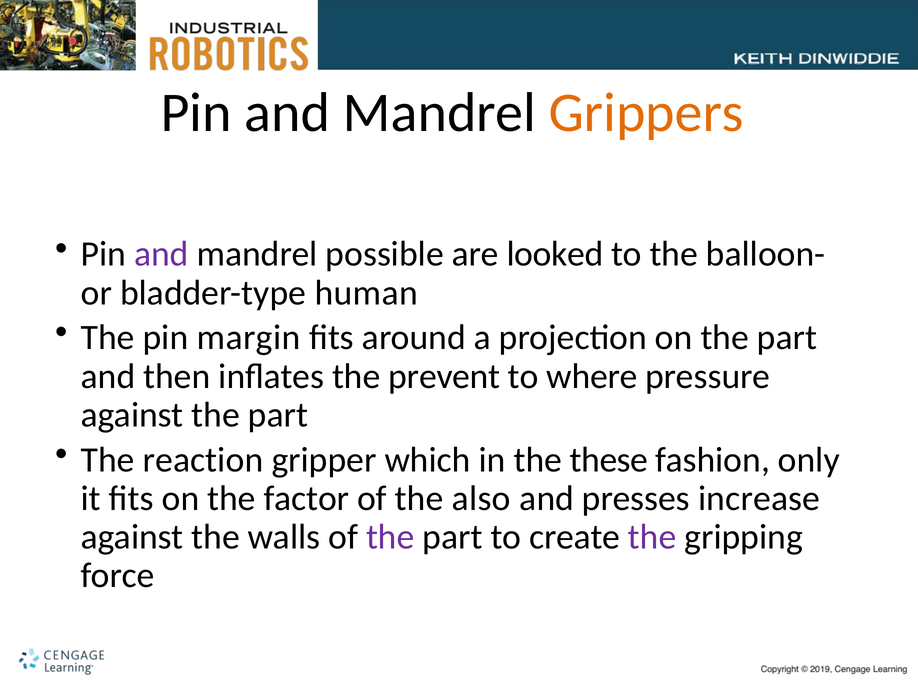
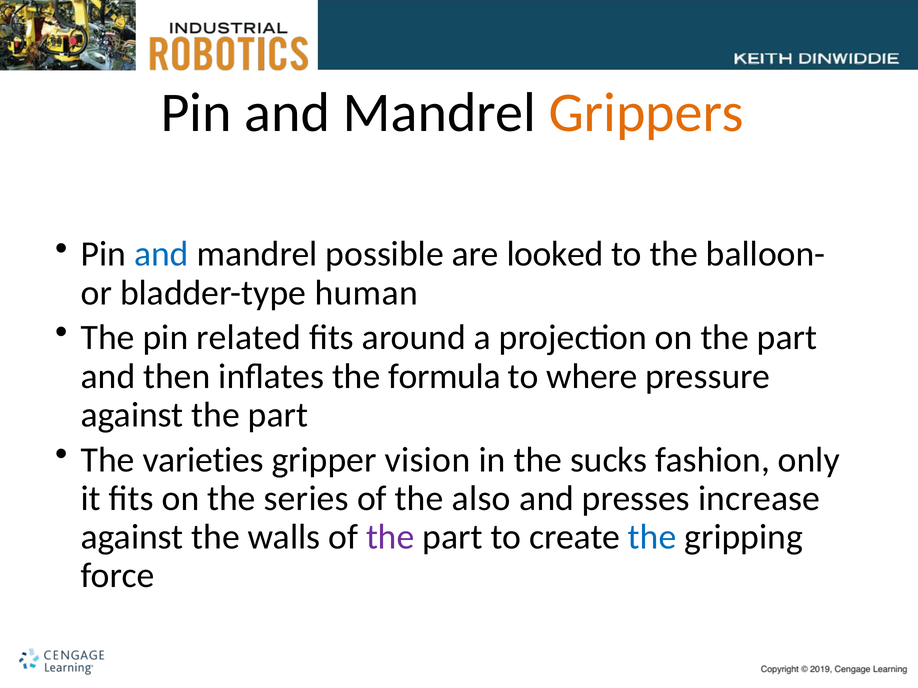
and colour: purple -> blue (161, 254)
margin: margin -> related (249, 338)
prevent: prevent -> formula (444, 377)
reaction: reaction -> varieties (203, 460)
which: which -> vision (427, 460)
these: these -> sucks (609, 460)
factor: factor -> series (306, 499)
the colour: purple -> blue (652, 537)
